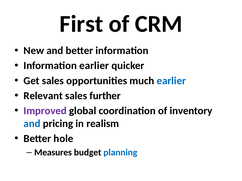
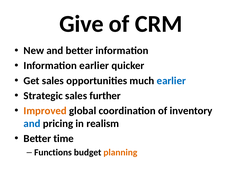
First: First -> Give (82, 24)
Relevant: Relevant -> Strategic (43, 96)
Improved colour: purple -> orange (45, 111)
hole: hole -> time (64, 139)
Measures: Measures -> Functions (53, 153)
planning colour: blue -> orange (120, 153)
